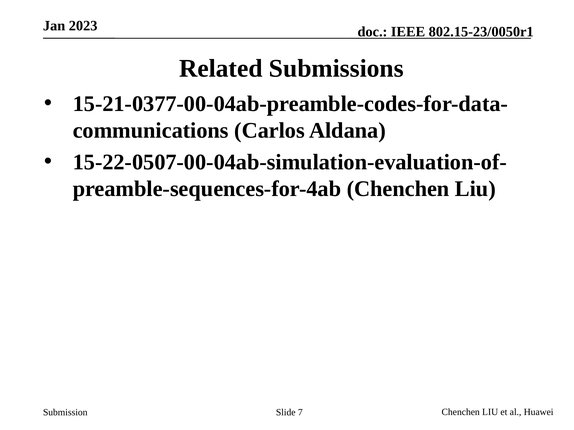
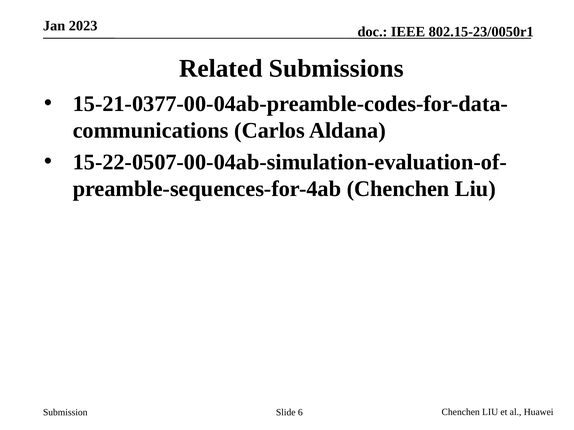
7: 7 -> 6 (300, 413)
